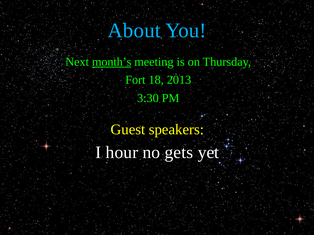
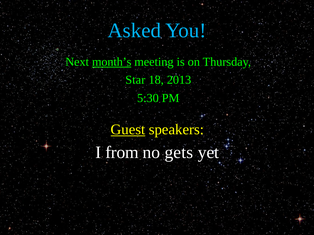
About: About -> Asked (134, 31)
Fort: Fort -> Star (135, 80)
3:30: 3:30 -> 5:30 (148, 98)
Guest underline: none -> present (128, 130)
hour: hour -> from (122, 153)
